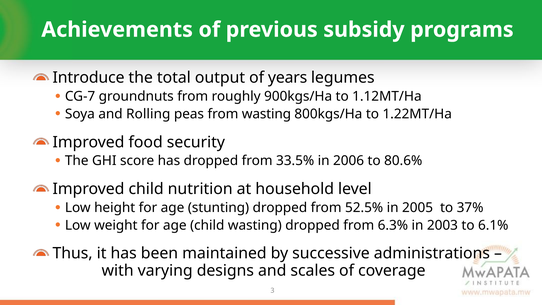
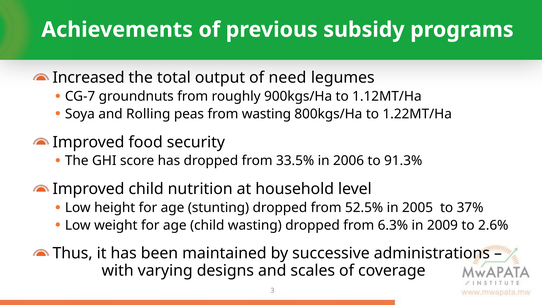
Introduce: Introduce -> Increased (89, 78)
years: years -> need (287, 78)
80.6%: 80.6% -> 91.3% (403, 161)
2003: 2003 -> 2009 (442, 225)
6.1%: 6.1% -> 2.6% (493, 225)
